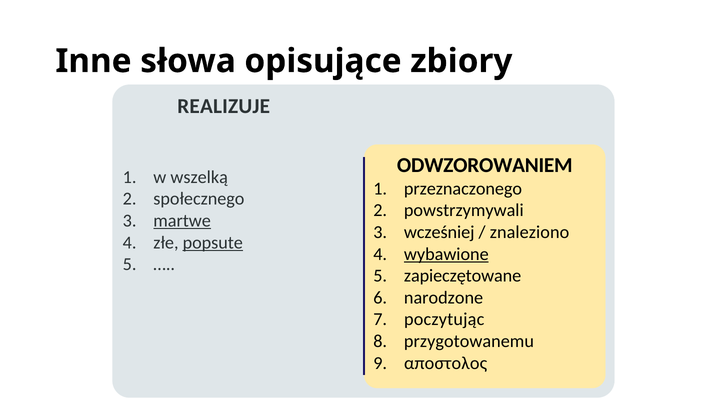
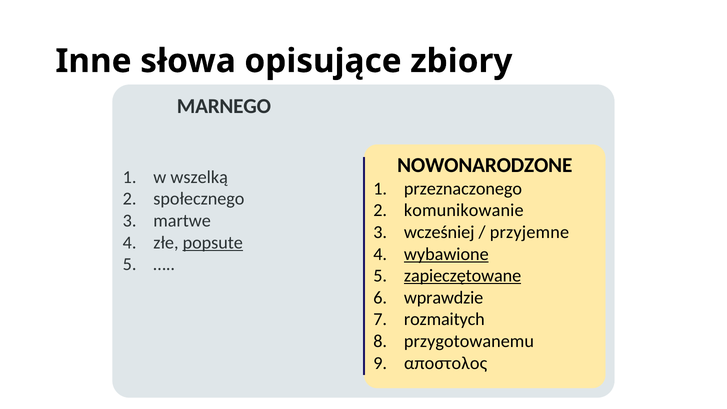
REALIZUJE: REALIZUJE -> MARNEGO (224, 106)
ODWZOROWANIEM: ODWZOROWANIEM -> NOWONARODZONE (485, 165)
powstrzymywali: powstrzymywali -> komunikowanie (464, 210)
martwe underline: present -> none (182, 221)
znaleziono: znaleziono -> przyjemne (529, 232)
zapieczętowane underline: none -> present (463, 276)
narodzone: narodzone -> wprawdzie (444, 298)
poczytując: poczytując -> rozmaitych (444, 319)
